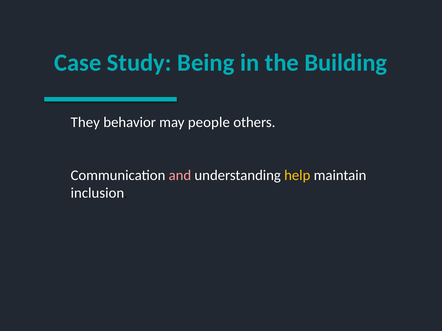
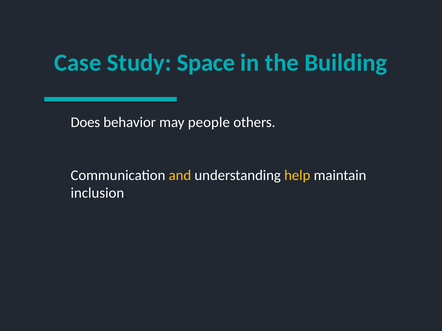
Being: Being -> Space (206, 63)
They: They -> Does (85, 123)
and colour: pink -> yellow (180, 176)
